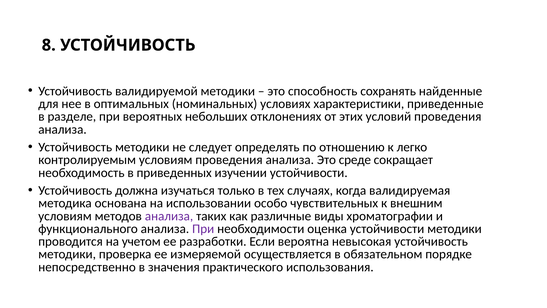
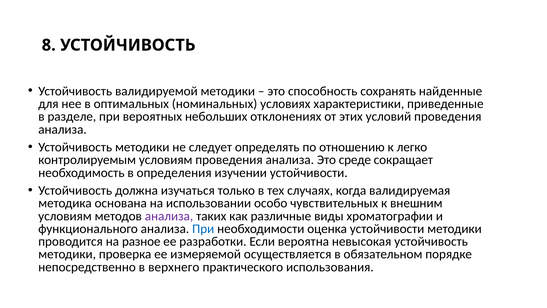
приведенных: приведенных -> определения (174, 173)
При colour: purple -> blue (203, 229)
учетом: учетом -> разное (141, 241)
значения: значения -> верхнего (174, 267)
